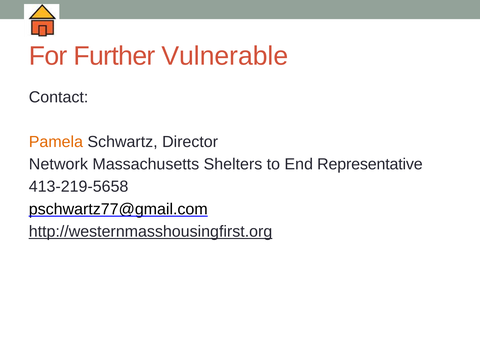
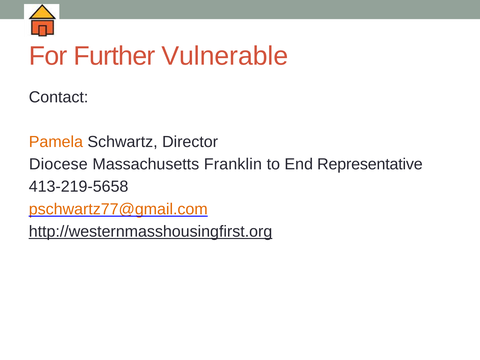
Network: Network -> Diocese (58, 164)
Shelters: Shelters -> Franklin (233, 164)
pschwartz77@gmail.com colour: black -> orange (118, 209)
